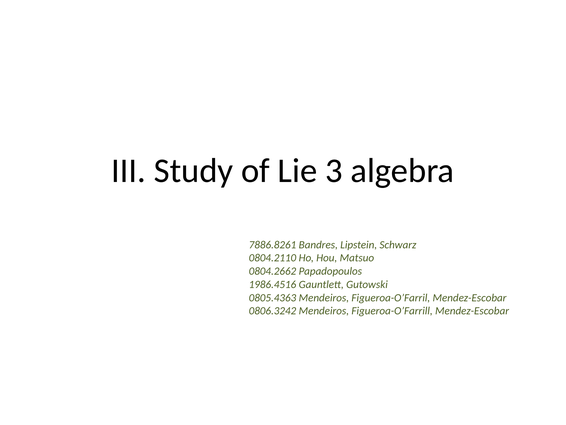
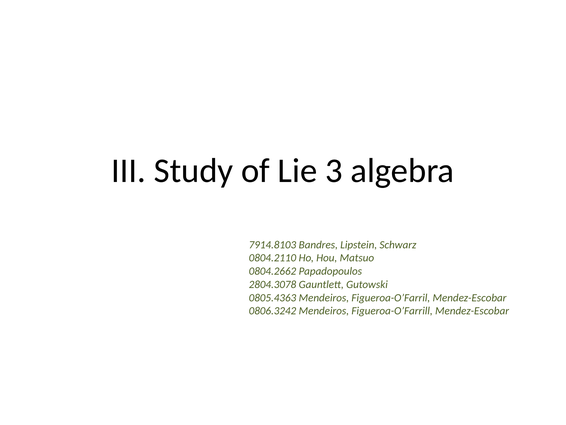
7886.8261: 7886.8261 -> 7914.8103 (272, 244)
1986.4516: 1986.4516 -> 2804.3078 (272, 284)
